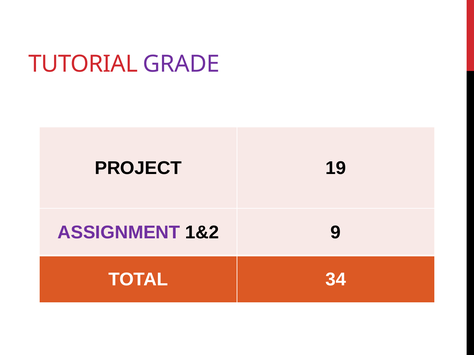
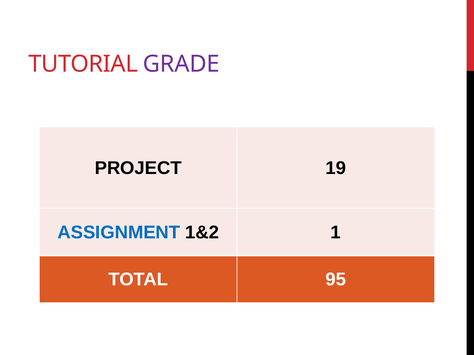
ASSIGNMENT colour: purple -> blue (119, 233)
9: 9 -> 1 (336, 233)
34: 34 -> 95 (336, 280)
